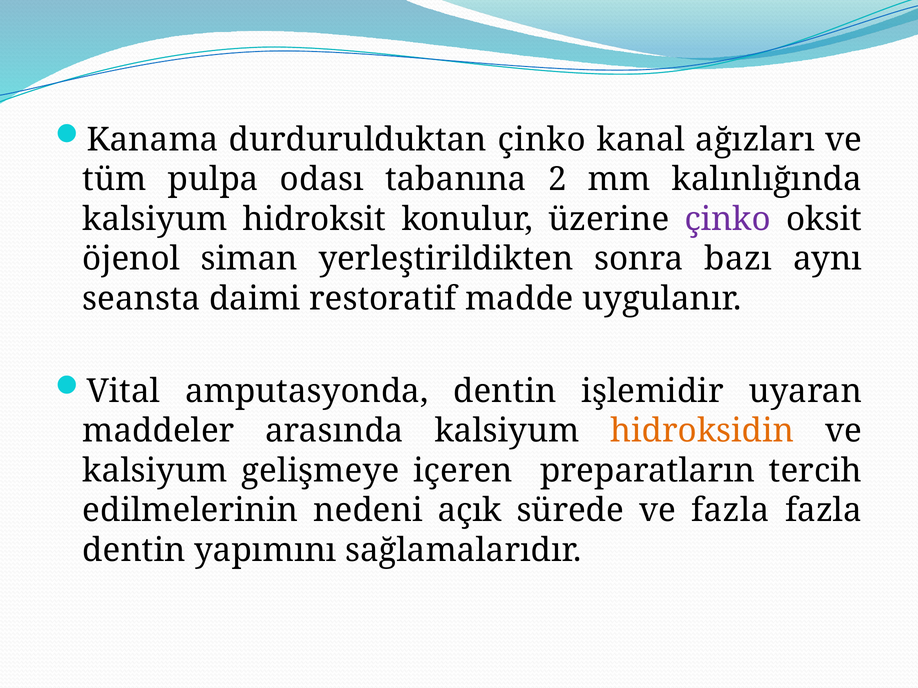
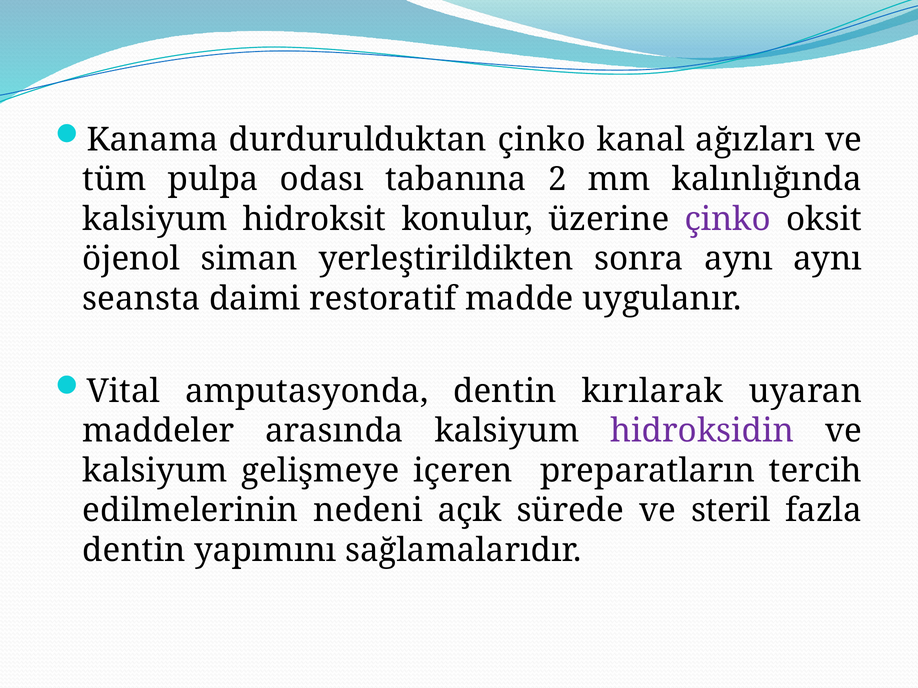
sonra bazı: bazı -> aynı (738, 259)
işlemidir: işlemidir -> kırılarak (652, 392)
hidroksidin colour: orange -> purple (702, 431)
ve fazla: fazla -> steril (731, 511)
